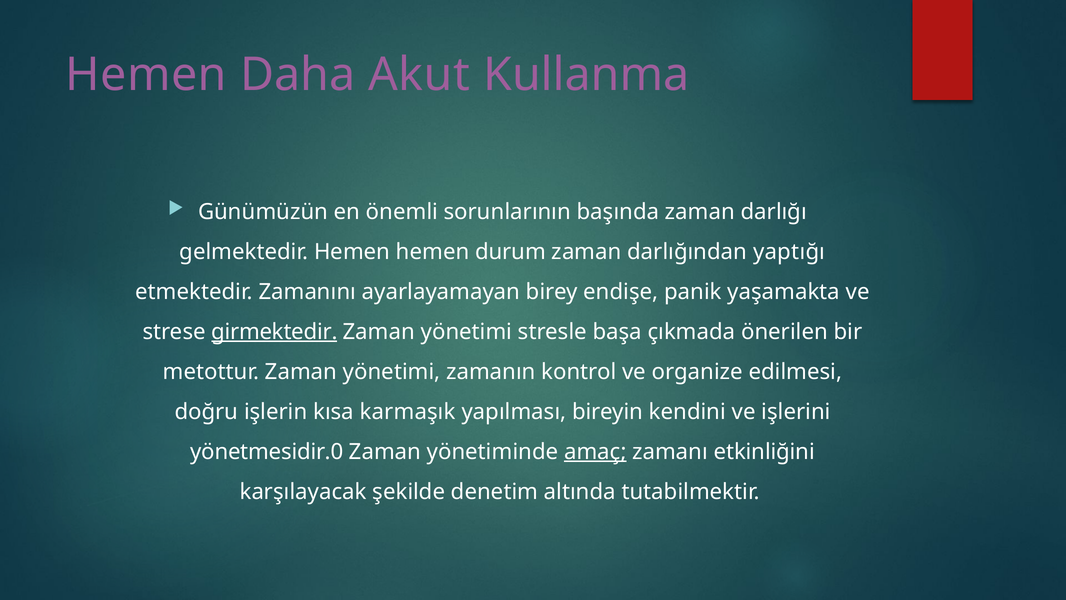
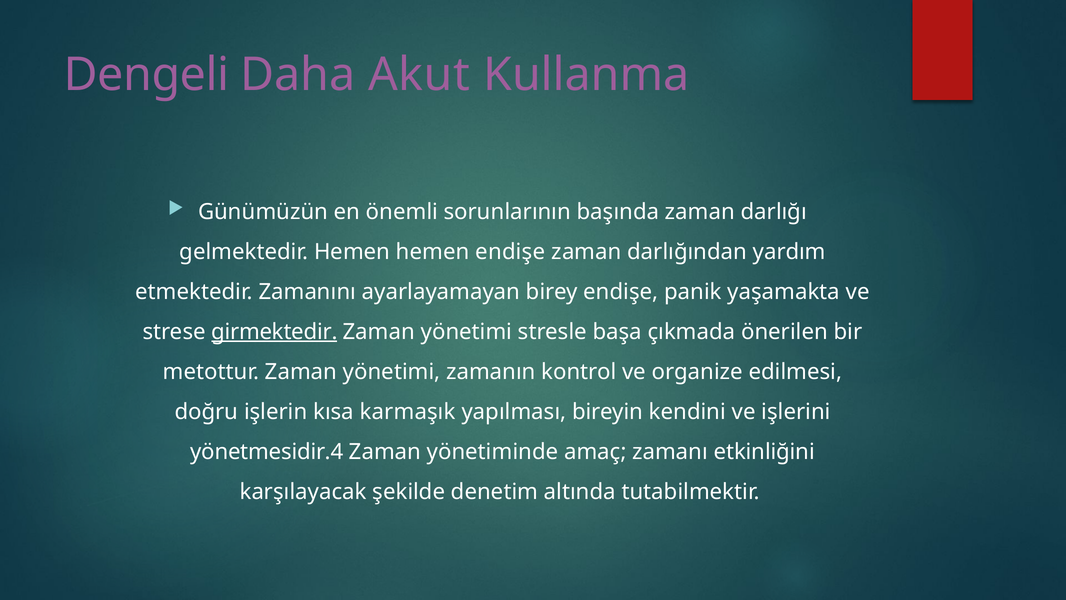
Hemen: Hemen -> Dengeli (146, 75)
hemen durum: durum -> endişe (510, 252)
yaptığı: yaptığı -> yardım (789, 252)
yönetmesidir.0: yönetmesidir.0 -> yönetmesidir.4 (267, 452)
amaç underline: present -> none (595, 452)
